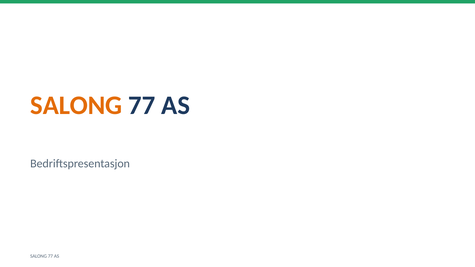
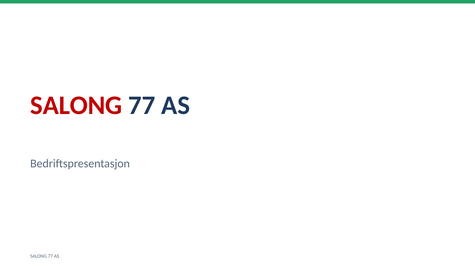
SALONG colour: orange -> red (76, 105)
